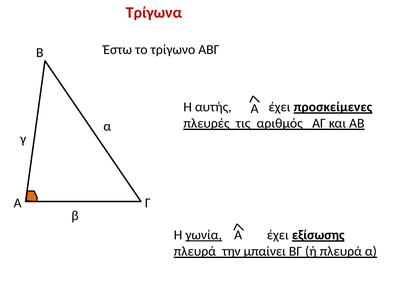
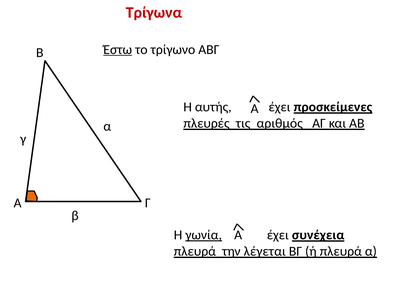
Έστω underline: none -> present (118, 50)
εξίσωσης: εξίσωσης -> συνέχεια (318, 235)
μπαίνει: μπαίνει -> λέγεται (265, 252)
